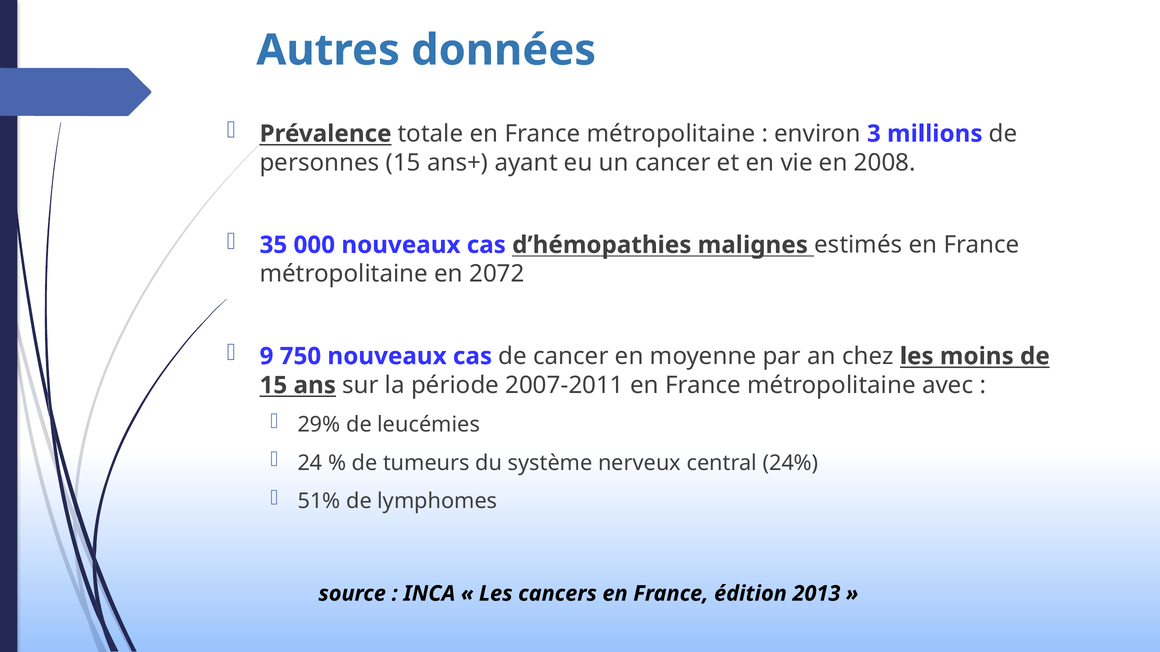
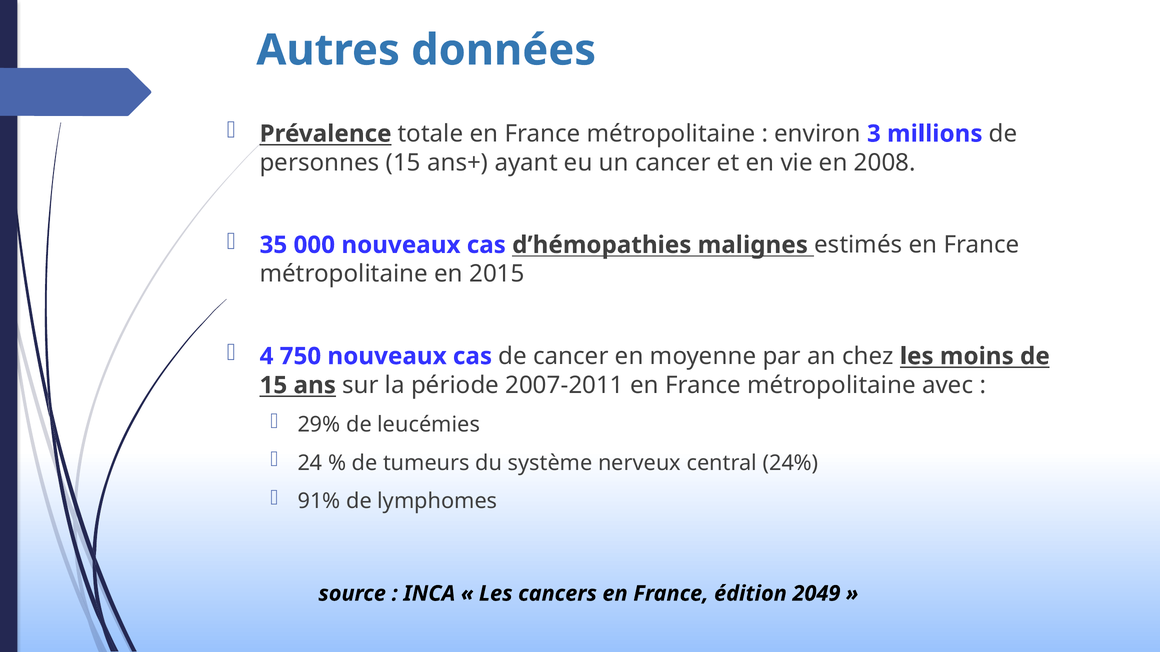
2072: 2072 -> 2015 (497, 274)
9: 9 -> 4 (267, 356)
51%: 51% -> 91% (319, 501)
2013: 2013 -> 2049 (816, 594)
